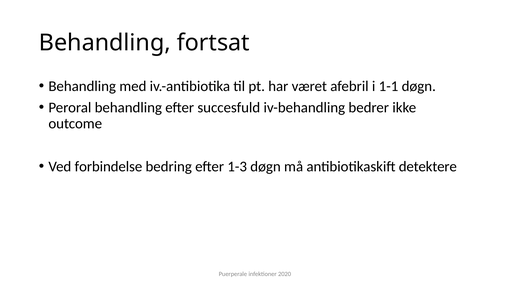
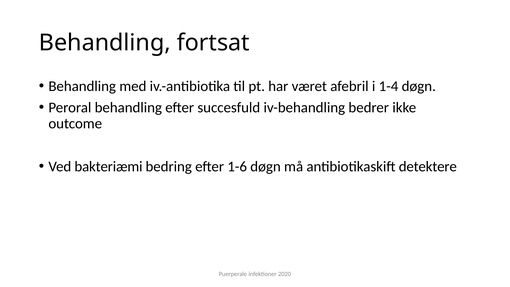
1-1: 1-1 -> 1-4 (389, 86)
forbindelse: forbindelse -> bakteriæmi (108, 166)
1-3: 1-3 -> 1-6 (237, 166)
